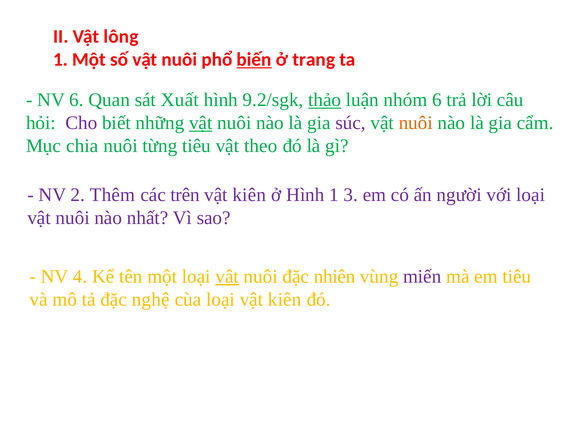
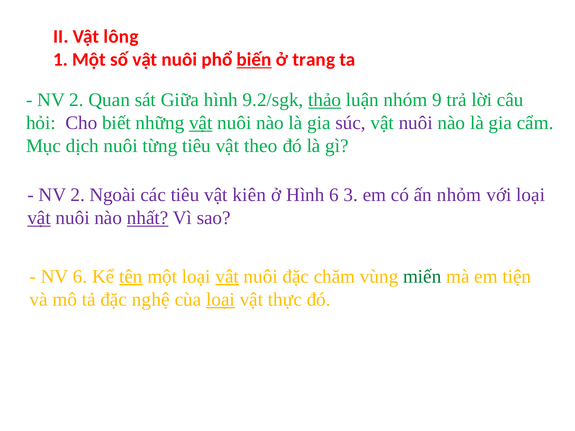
6: 6 -> 2 (76, 100)
Xuất: Xuất -> Giữa (180, 100)
nhóm 6: 6 -> 9 (437, 100)
nuôi colour: orange -> purple (416, 123)
chia: chia -> dịch (82, 146)
Thêm: Thêm -> Ngoài (113, 195)
các trên: trên -> tiêu (185, 195)
Hình 1: 1 -> 6 (334, 195)
người: người -> nhỏm (459, 195)
vật underline: none -> present (39, 218)
nhất underline: none -> present (148, 218)
NV 4: 4 -> 6 (80, 277)
tên underline: none -> present (131, 277)
nhiên: nhiên -> chăm (335, 277)
miến colour: purple -> green (422, 277)
em tiêu: tiêu -> tiện (517, 277)
loại underline: none -> present (221, 300)
kiên: kiên -> thực (285, 300)
